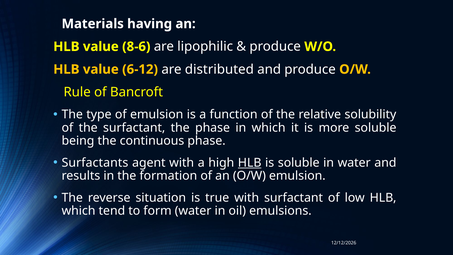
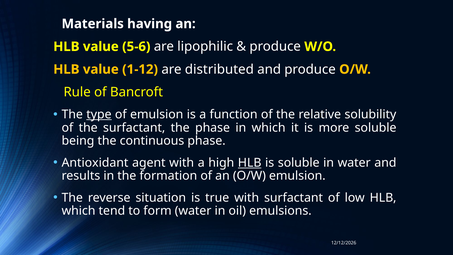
8-6: 8-6 -> 5-6 (136, 47)
6-12: 6-12 -> 1-12 (140, 69)
type underline: none -> present (99, 114)
Surfactants: Surfactants -> Antioxidant (95, 163)
